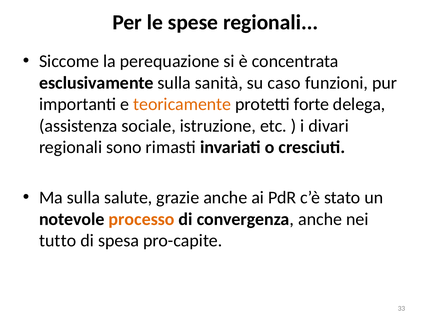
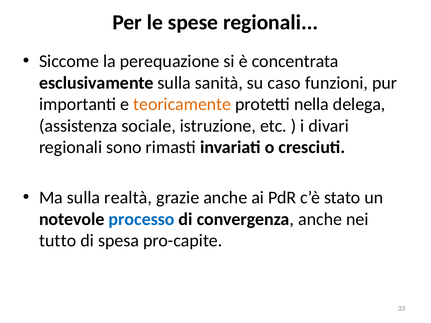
forte: forte -> nella (311, 104)
salute: salute -> realtà (128, 198)
processo colour: orange -> blue (142, 219)
